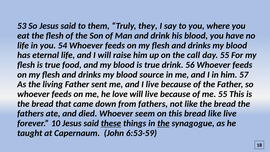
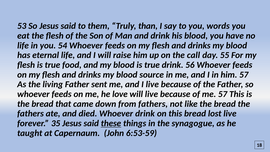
they: they -> than (148, 26)
where: where -> words (218, 26)
me 55: 55 -> 57 (223, 94)
Whoever seem: seem -> drink (145, 114)
bread like: like -> lost (215, 114)
10: 10 -> 35 (56, 123)
the underline: present -> none (163, 123)
